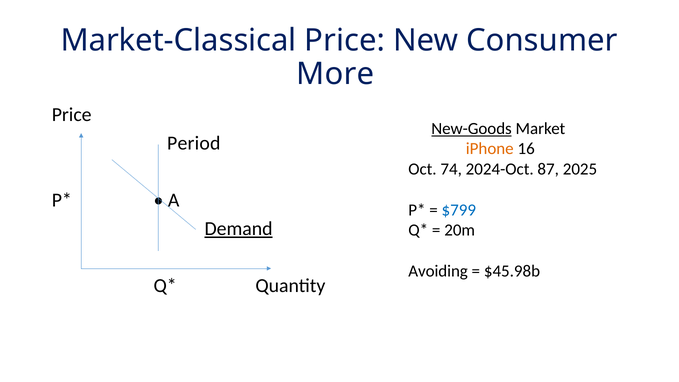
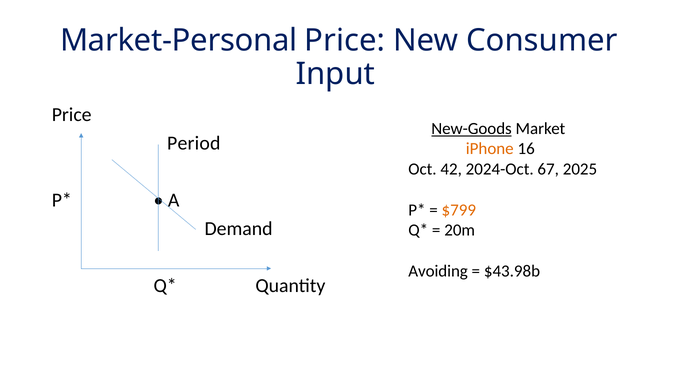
Market-Classical: Market-Classical -> Market-Personal (179, 40)
More: More -> Input (335, 74)
74: 74 -> 42 (451, 169)
87: 87 -> 67 (548, 169)
$799 colour: blue -> orange (459, 210)
Demand underline: present -> none (239, 229)
$45.98b: $45.98b -> $43.98b (512, 271)
